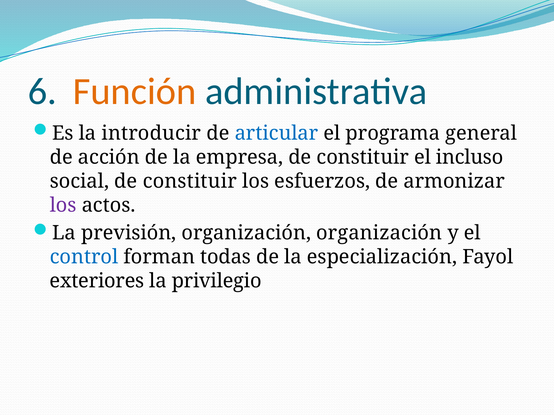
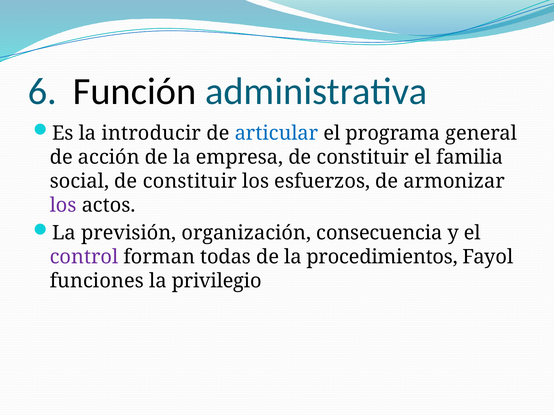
Función colour: orange -> black (135, 91)
incluso: incluso -> familia (470, 157)
organización organización: organización -> consecuencia (379, 233)
control colour: blue -> purple (84, 257)
especialización: especialización -> procedimientos (382, 257)
exteriores: exteriores -> funciones (97, 281)
